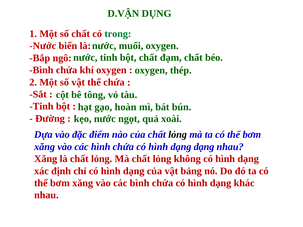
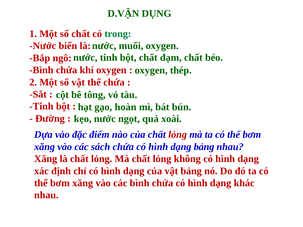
lỏng colour: black -> red (178, 135)
các hình: hình -> sách (101, 147)
dạng dạng: dạng -> bảng (204, 147)
